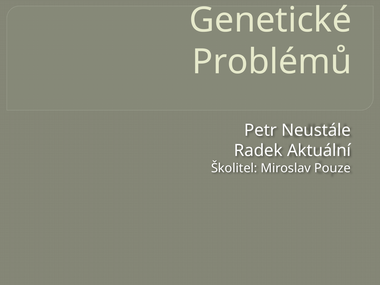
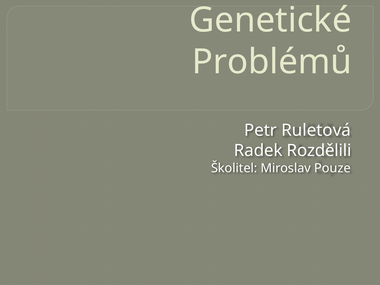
Neustále: Neustále -> Ruletová (316, 130)
Aktuální: Aktuální -> Rozdělili (319, 151)
